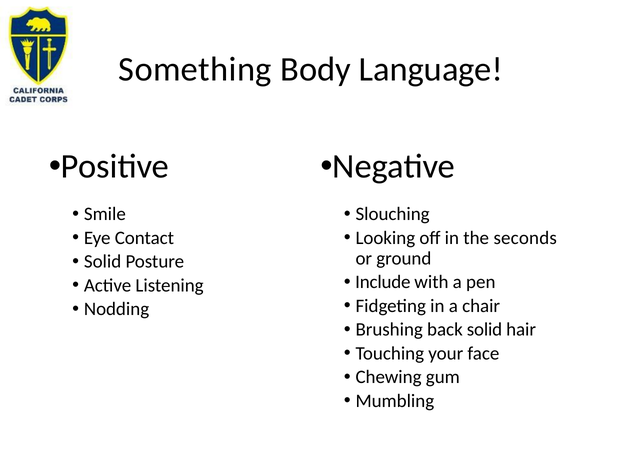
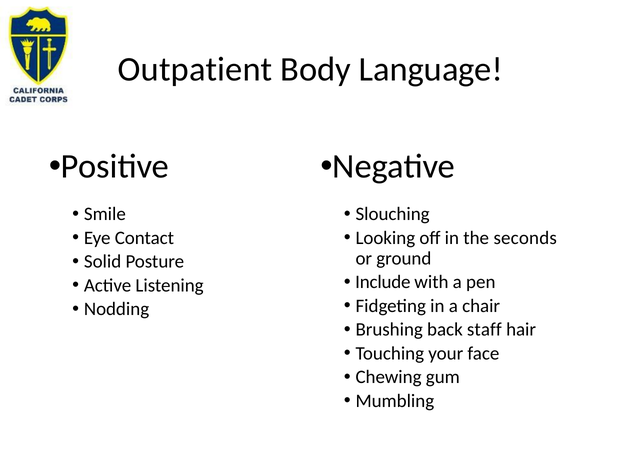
Something: Something -> Outpatient (195, 70)
back solid: solid -> staff (484, 329)
